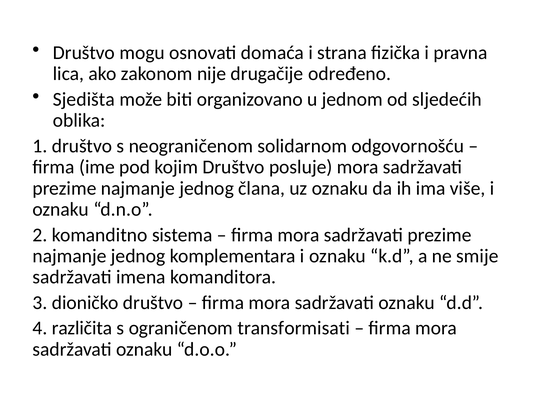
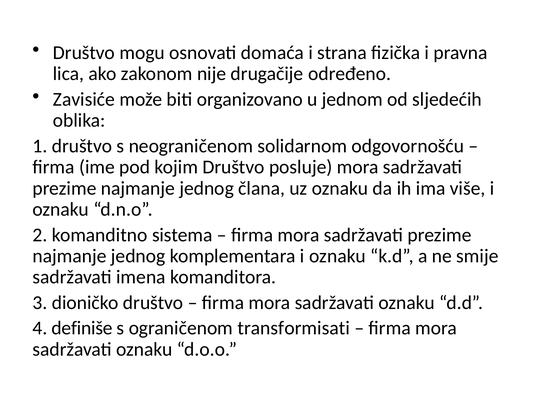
Sjedišta: Sjedišta -> Zavisiće (84, 99)
različita: različita -> definiše (82, 328)
